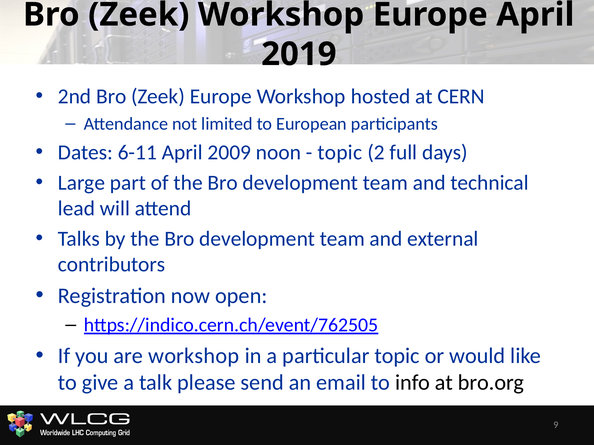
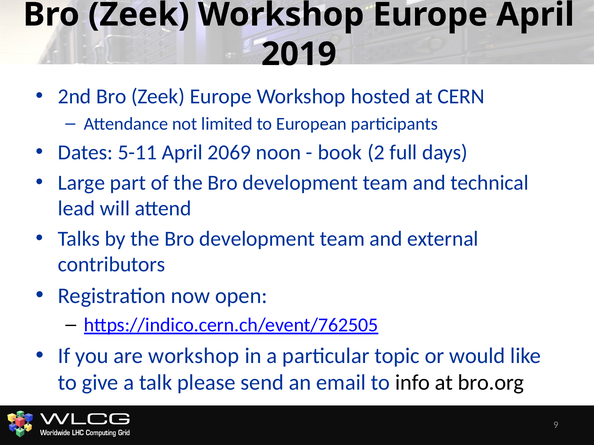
6-11: 6-11 -> 5-11 (137, 153)
2009: 2009 -> 2069 (229, 153)
topic: topic -> book (340, 153)
